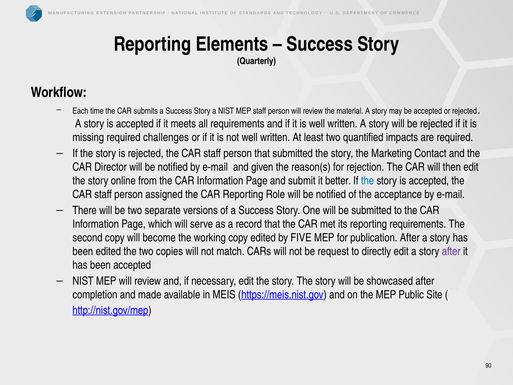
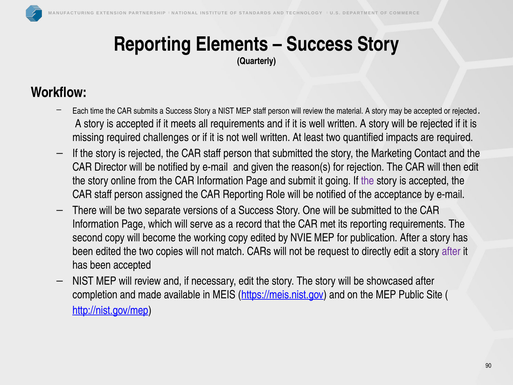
better: better -> going (338, 181)
the colour: blue -> purple (368, 181)
FIVE: FIVE -> NVIE (301, 238)
